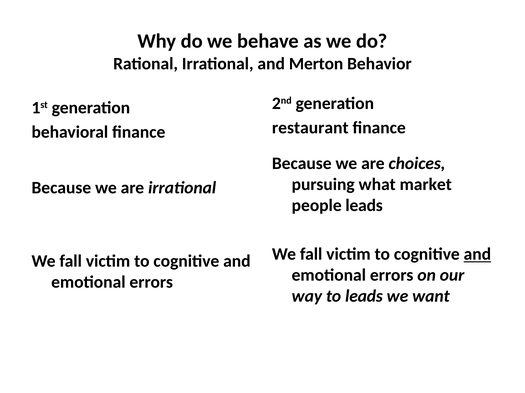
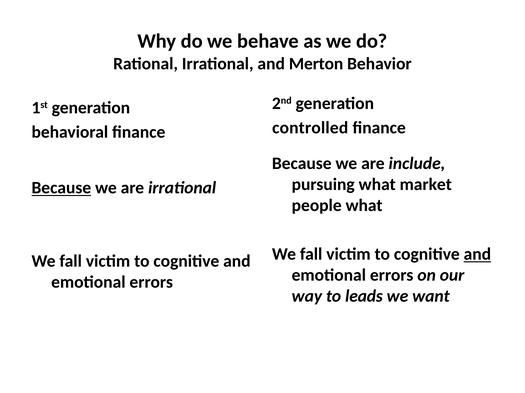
restaurant: restaurant -> controlled (310, 128)
choices: choices -> include (417, 164)
Because underline: none -> present (61, 188)
people leads: leads -> what (364, 206)
